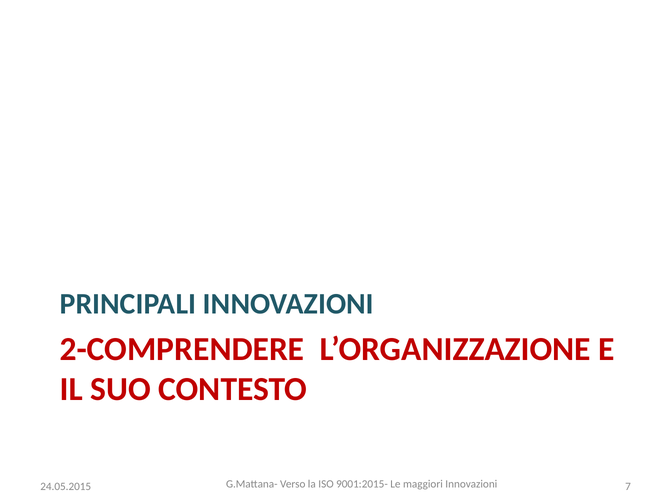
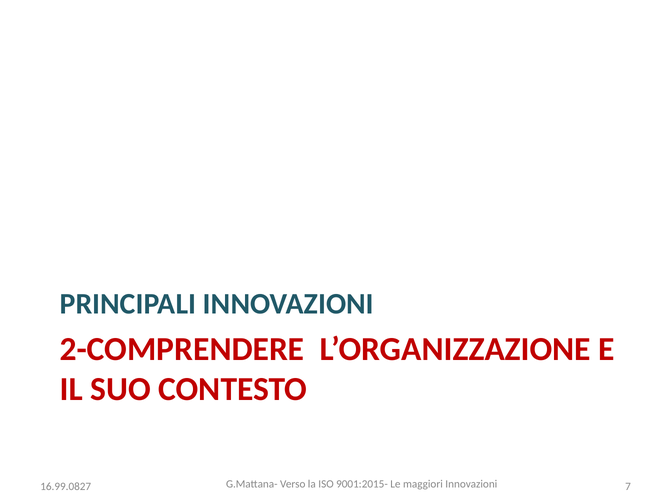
24.05.2015: 24.05.2015 -> 16.99.0827 (66, 487)
